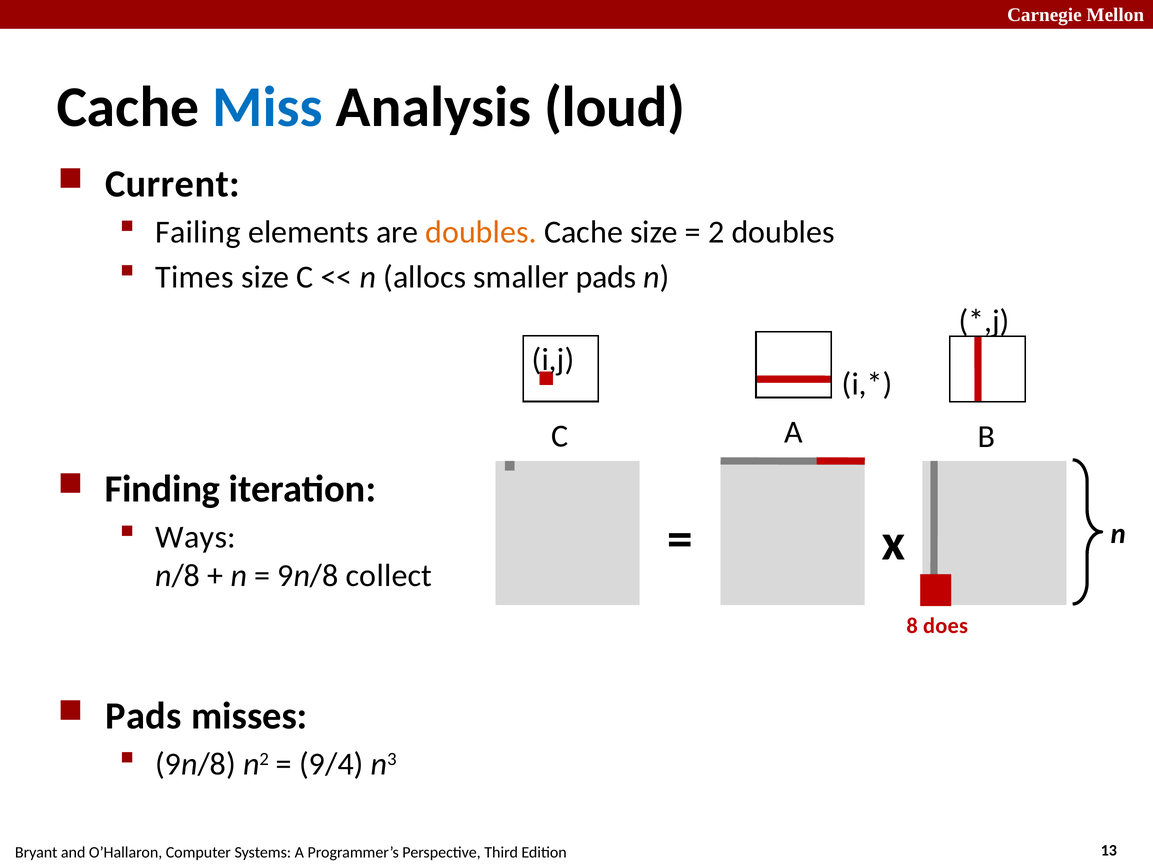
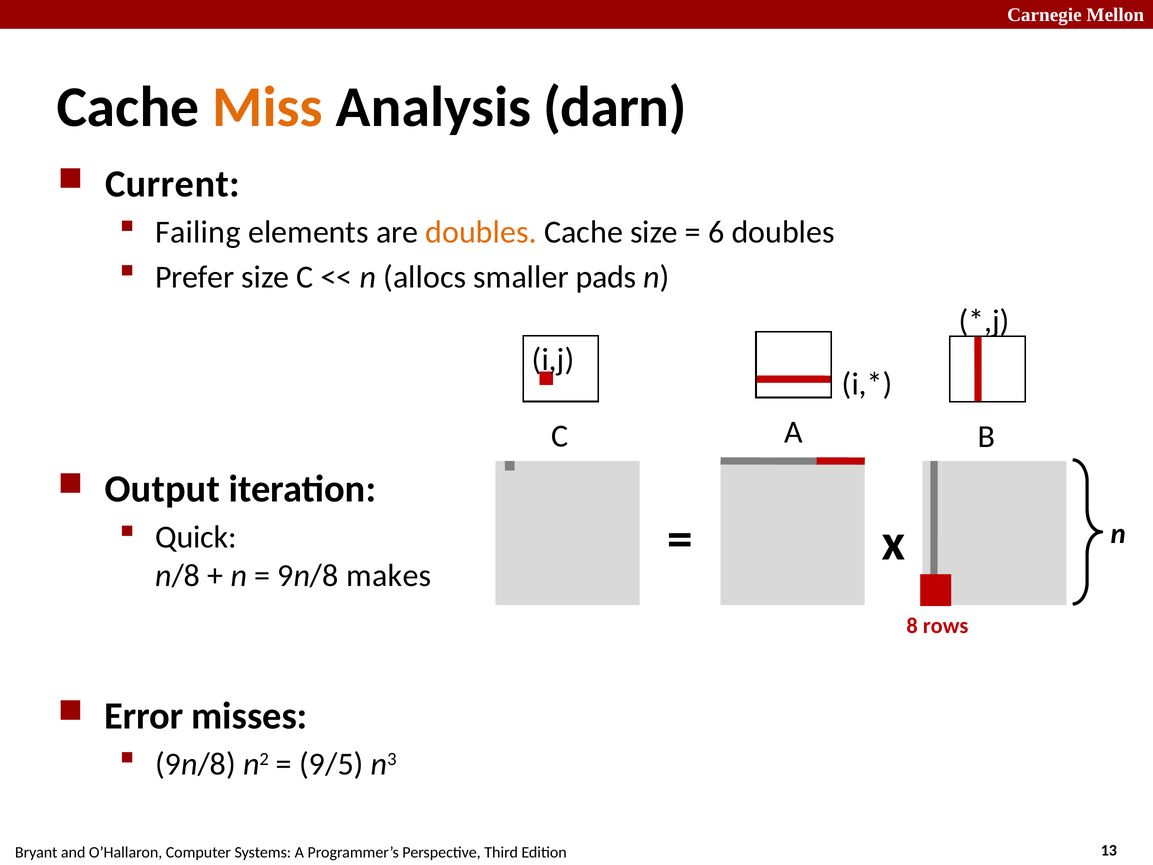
Miss colour: blue -> orange (268, 107)
loud: loud -> darn (615, 107)
2: 2 -> 6 (716, 232)
Times: Times -> Prefer (195, 277)
Finding: Finding -> Output (162, 489)
Ways: Ways -> Quick (196, 537)
collect: collect -> makes (389, 576)
does: does -> rows (946, 626)
Pads: Pads -> Error (144, 716)
9/4: 9/4 -> 9/5 (331, 764)
